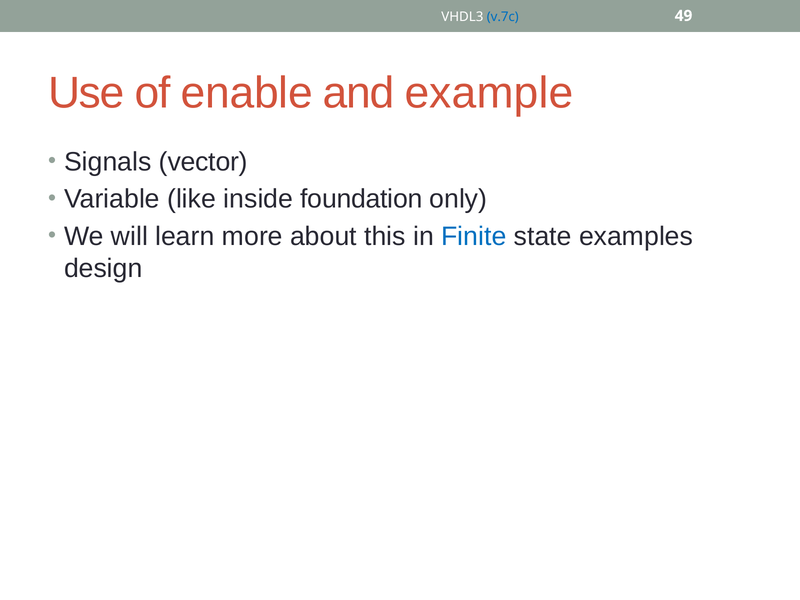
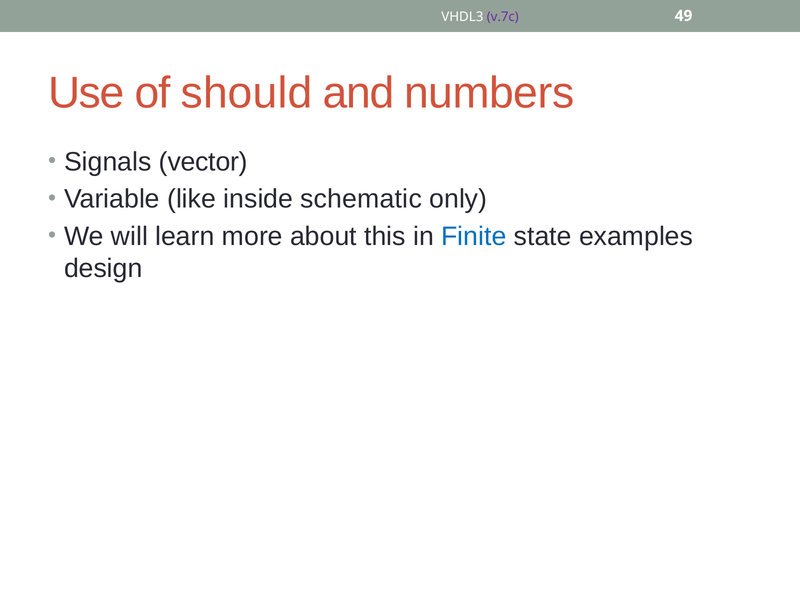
v.7c colour: blue -> purple (503, 17)
enable: enable -> should (247, 93)
example: example -> numbers (489, 93)
foundation: foundation -> schematic (361, 199)
